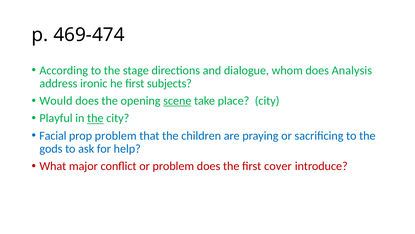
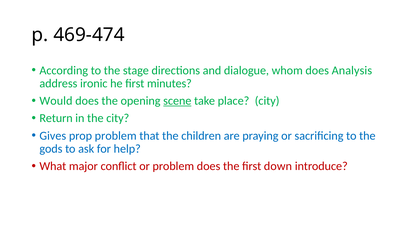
subjects: subjects -> minutes (169, 83)
Playful: Playful -> Return (56, 118)
the underline: present -> none (95, 118)
Facial: Facial -> Gives (53, 135)
cover: cover -> down (278, 166)
